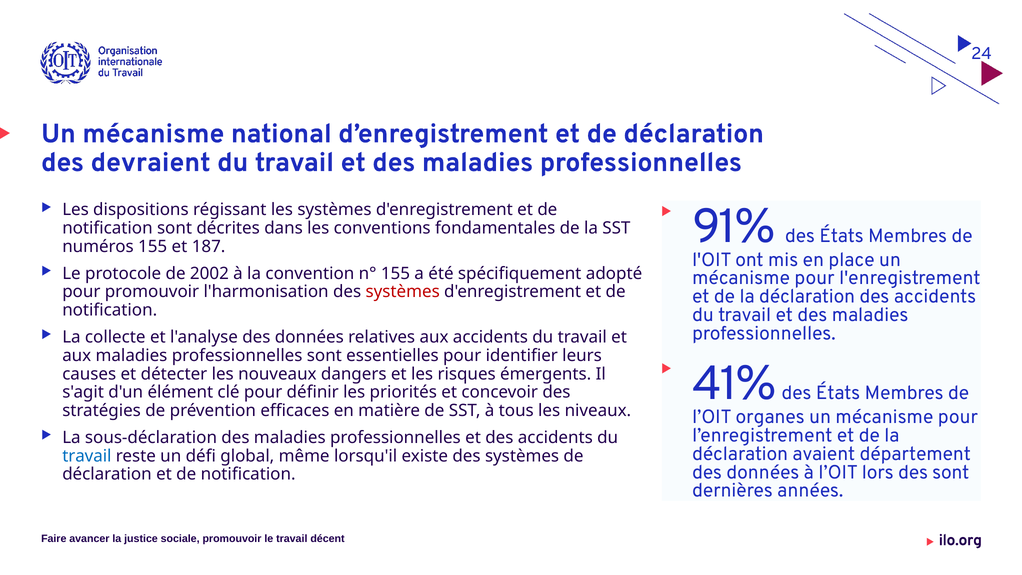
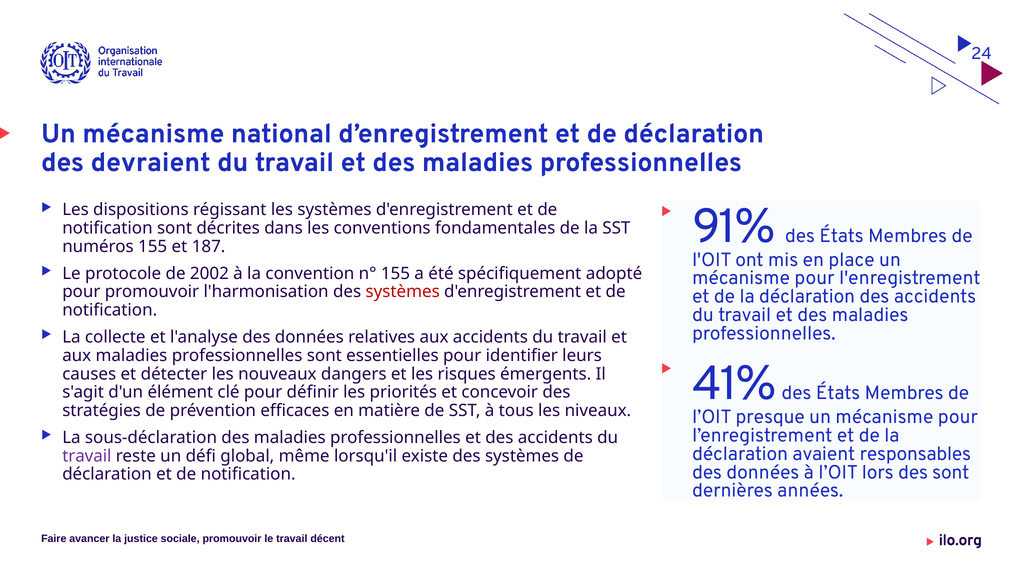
organes: organes -> presque (770, 417)
département: département -> responsables (915, 454)
travail colour: blue -> purple (87, 456)
